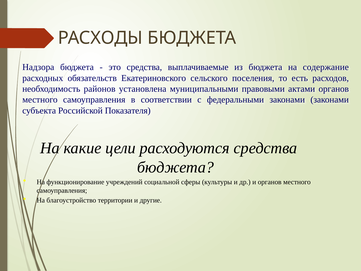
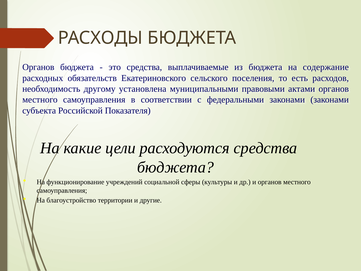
Надзора: Надзора -> Органов (38, 67)
районов: районов -> другому (100, 89)
